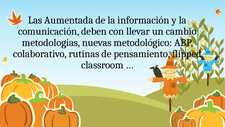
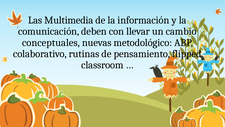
Aumentada: Aumentada -> Multimedia (69, 20)
metodologías: metodologías -> conceptuales (51, 42)
